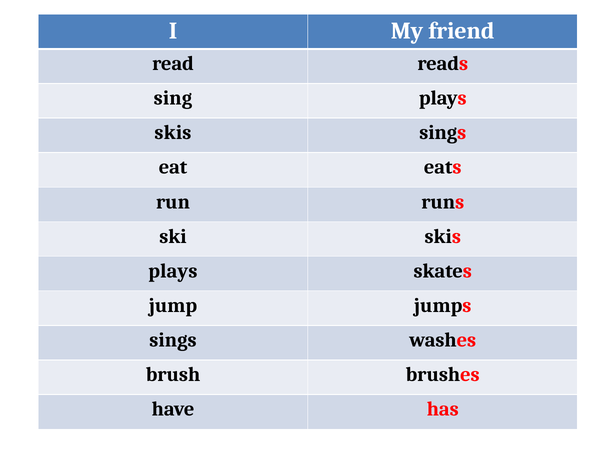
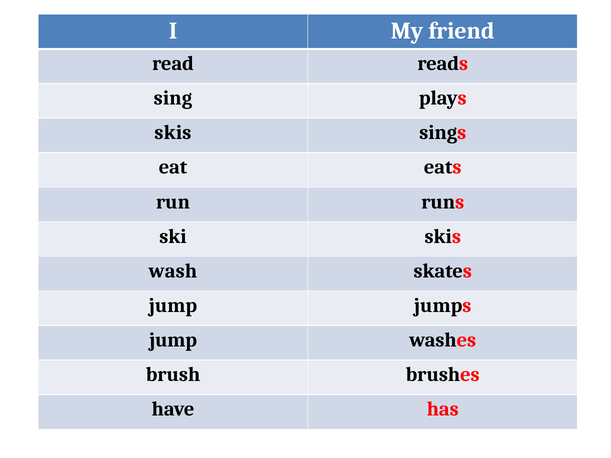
plays: plays -> wash (173, 271)
sings: sings -> jump (173, 340)
